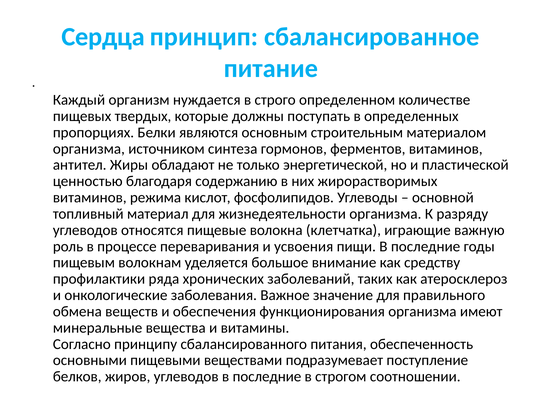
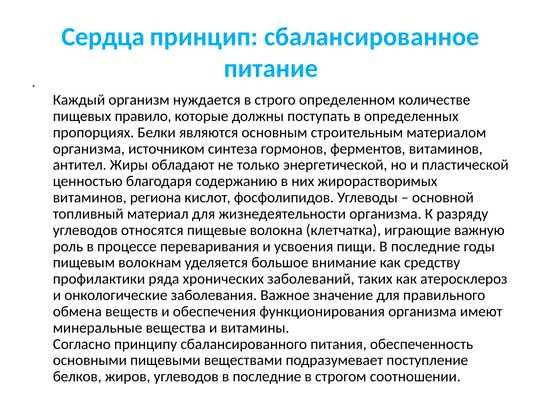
твердых: твердых -> правило (143, 116)
режима: режима -> региона (156, 197)
